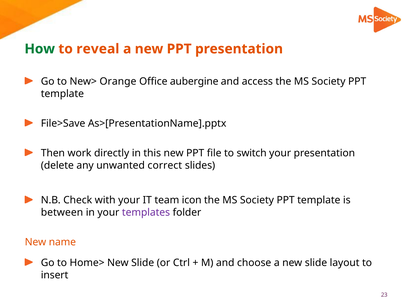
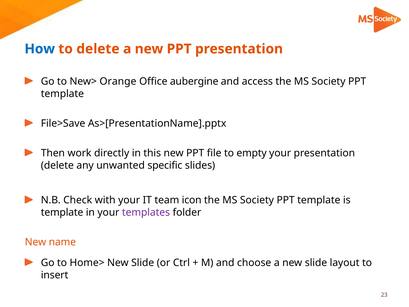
How colour: green -> blue (40, 49)
to reveal: reveal -> delete (98, 49)
switch: switch -> empty (252, 153)
correct: correct -> specific (165, 165)
between: between -> template (62, 212)
